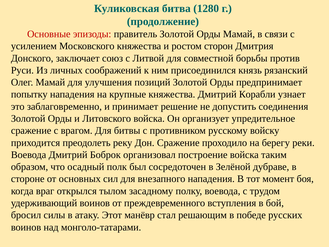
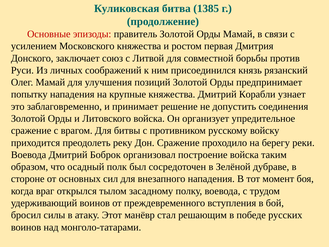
1280: 1280 -> 1385 (206, 8)
сторон: сторон -> первая (218, 46)
